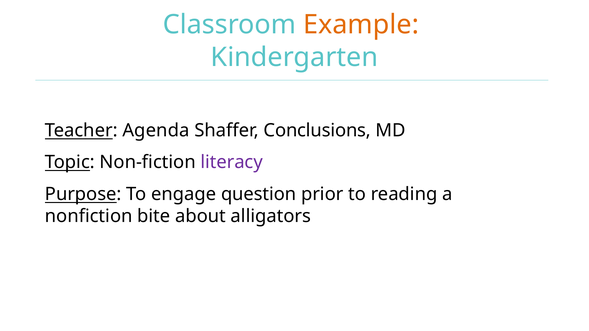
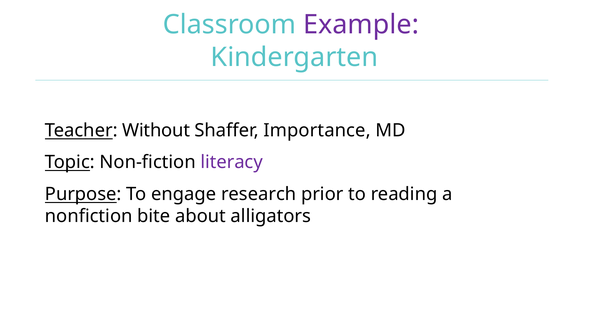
Example colour: orange -> purple (361, 25)
Agenda: Agenda -> Without (156, 130)
Conclusions: Conclusions -> Importance (317, 130)
question: question -> research (259, 194)
